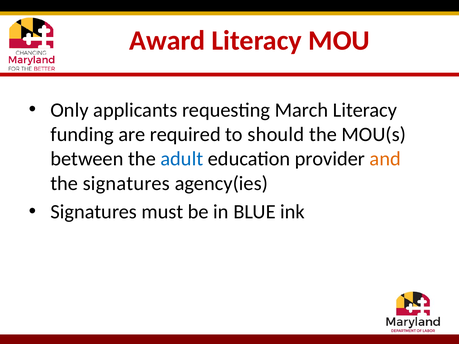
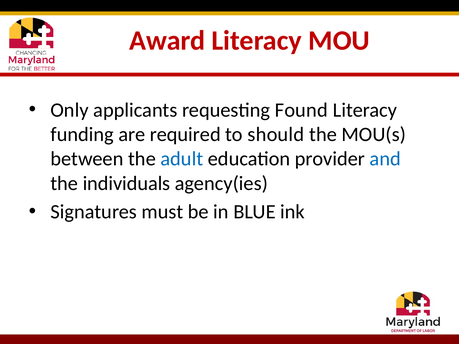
March: March -> Found (301, 110)
and colour: orange -> blue (385, 159)
the signatures: signatures -> individuals (127, 184)
